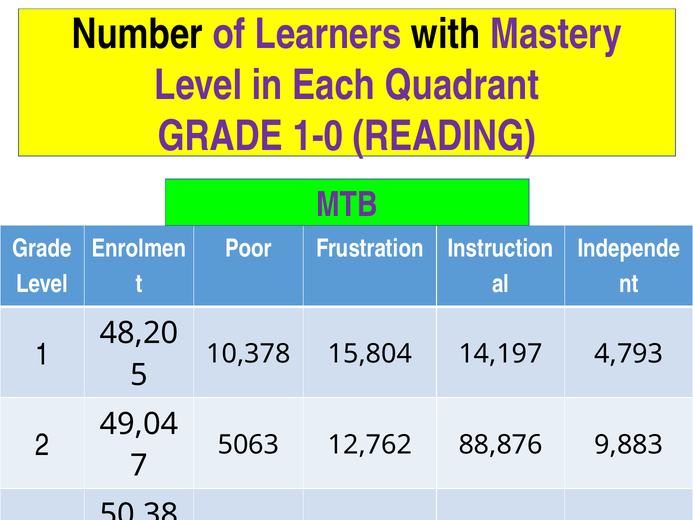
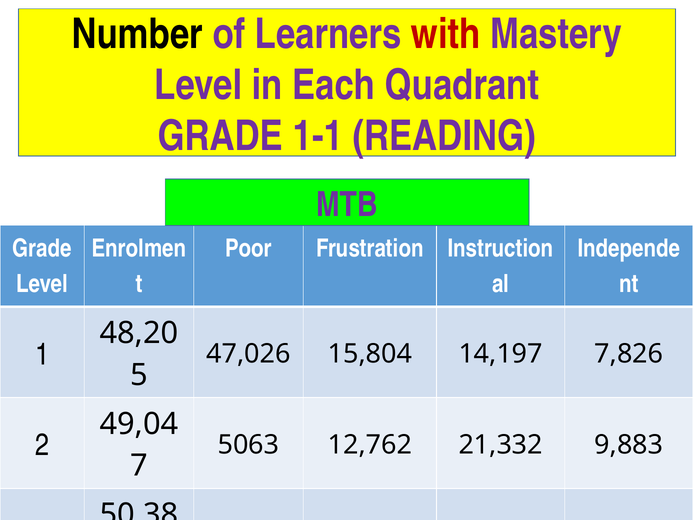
with colour: black -> red (446, 34)
1-0: 1-0 -> 1-1 (318, 136)
10,378: 10,378 -> 47,026 (249, 354)
4,793: 4,793 -> 7,826 (629, 354)
88,876: 88,876 -> 21,332 (501, 445)
